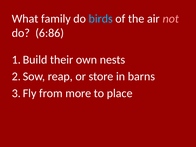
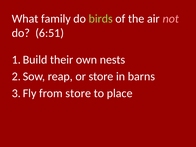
birds colour: light blue -> light green (101, 19)
6:86: 6:86 -> 6:51 (50, 33)
from more: more -> store (78, 93)
